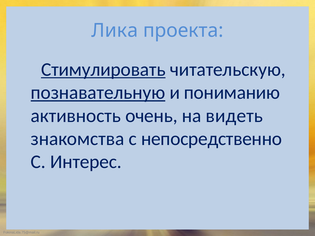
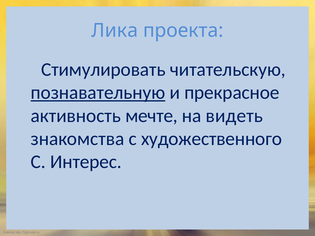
Стимулировать underline: present -> none (103, 70)
пониманию: пониманию -> прекрасное (232, 93)
очень: очень -> мечте (151, 116)
непосредственно: непосредственно -> художественного (211, 139)
